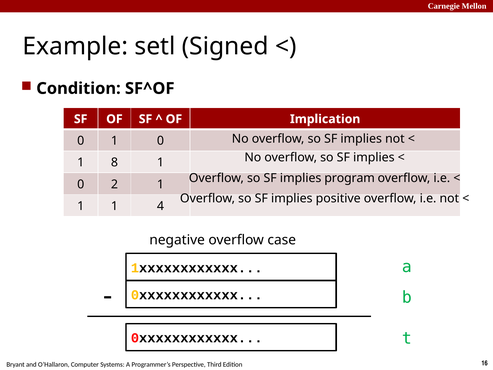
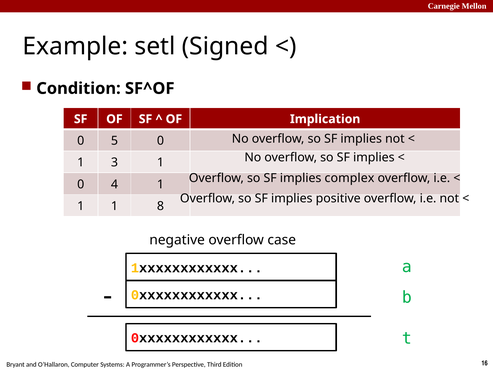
1: 1 -> 5 (114, 141)
8: 8 -> 3 (114, 162)
program: program -> complex (349, 178)
2: 2 -> 4 (114, 184)
4: 4 -> 8 (160, 206)
